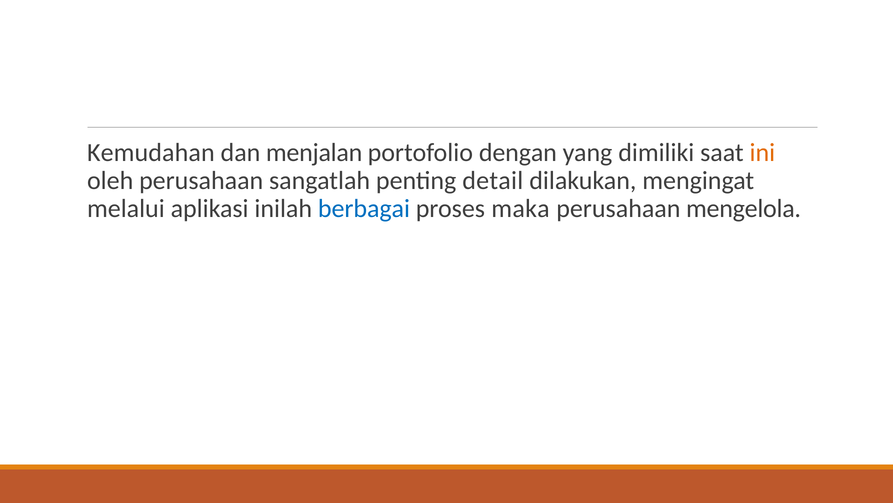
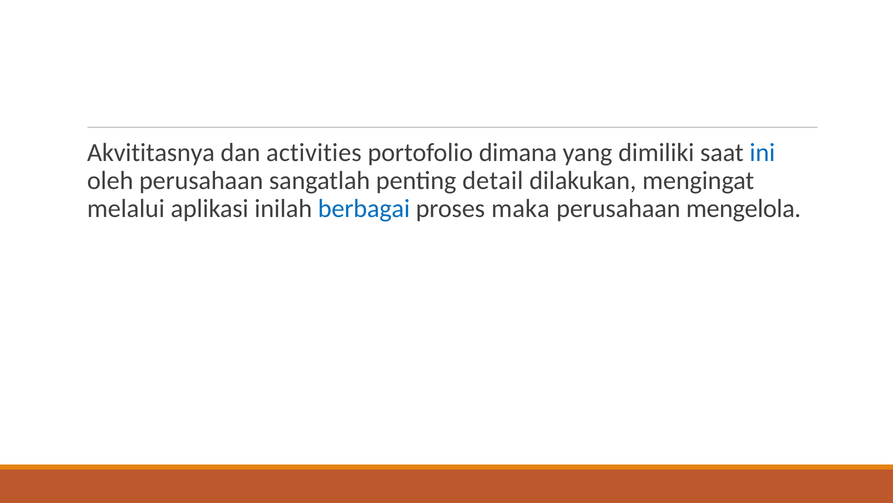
Kemudahan: Kemudahan -> Akvititasnya (151, 152)
menjalan: menjalan -> activities (314, 152)
dengan: dengan -> dimana (518, 152)
ini colour: orange -> blue (762, 152)
